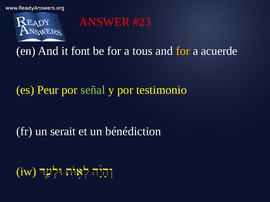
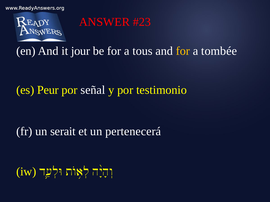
font: font -> jour (81, 51)
acuerde: acuerde -> tombée (219, 51)
señal colour: light green -> white (93, 90)
bénédiction: bénédiction -> pertenecerá (133, 132)
